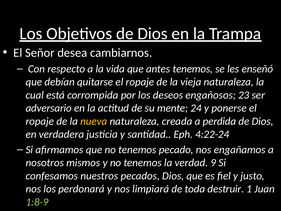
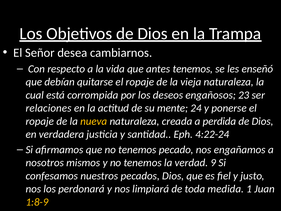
adversario: adversario -> relaciones (49, 108)
destruir: destruir -> medida (226, 189)
1:8-9 colour: light green -> yellow (37, 202)
